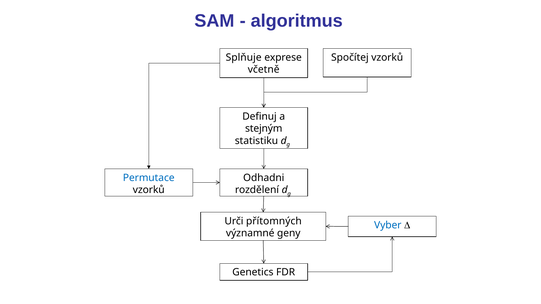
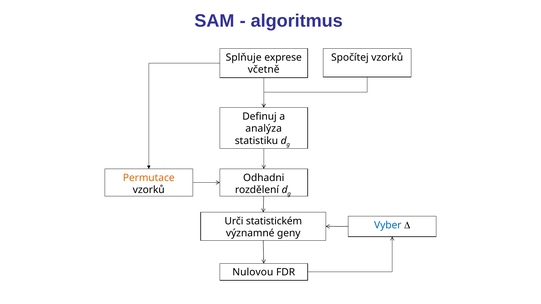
stejným: stejným -> analýza (264, 129)
Permutace colour: blue -> orange (149, 178)
přítomných: přítomných -> statistickém (274, 221)
Genetics: Genetics -> Nulovou (253, 273)
